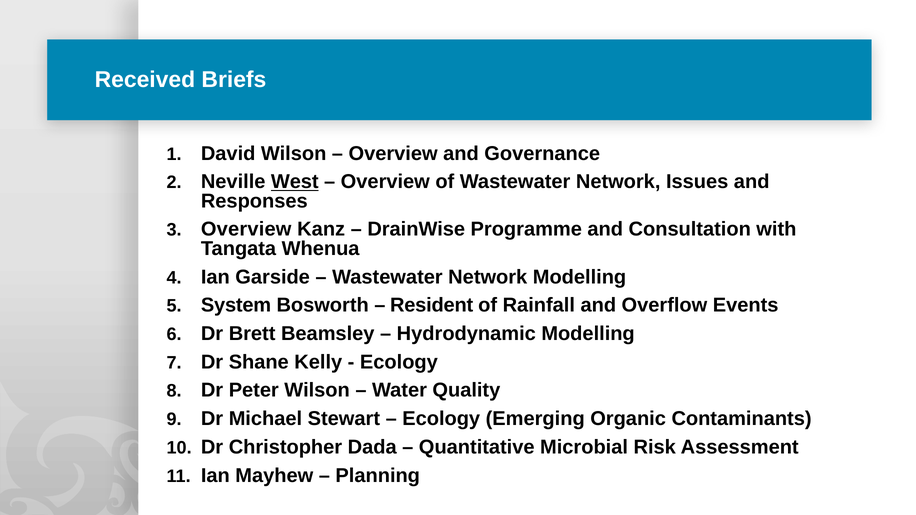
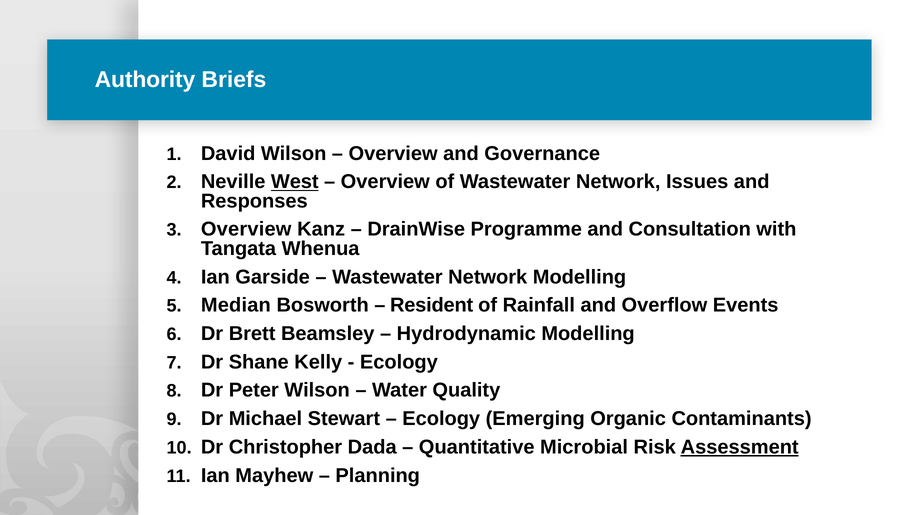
Received: Received -> Authority (145, 80)
System: System -> Median (236, 305)
Assessment underline: none -> present (740, 447)
